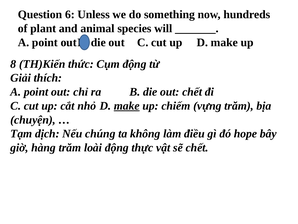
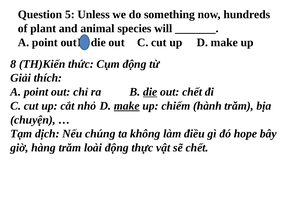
6: 6 -> 5 (70, 14)
die underline: none -> present (150, 92)
vựng: vựng -> hành (207, 106)
